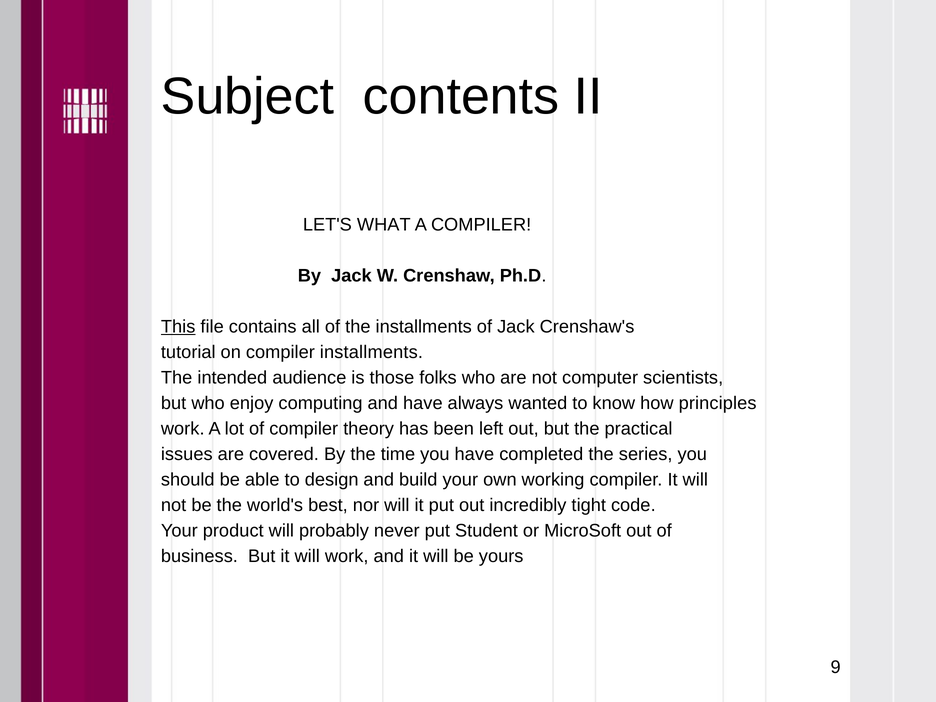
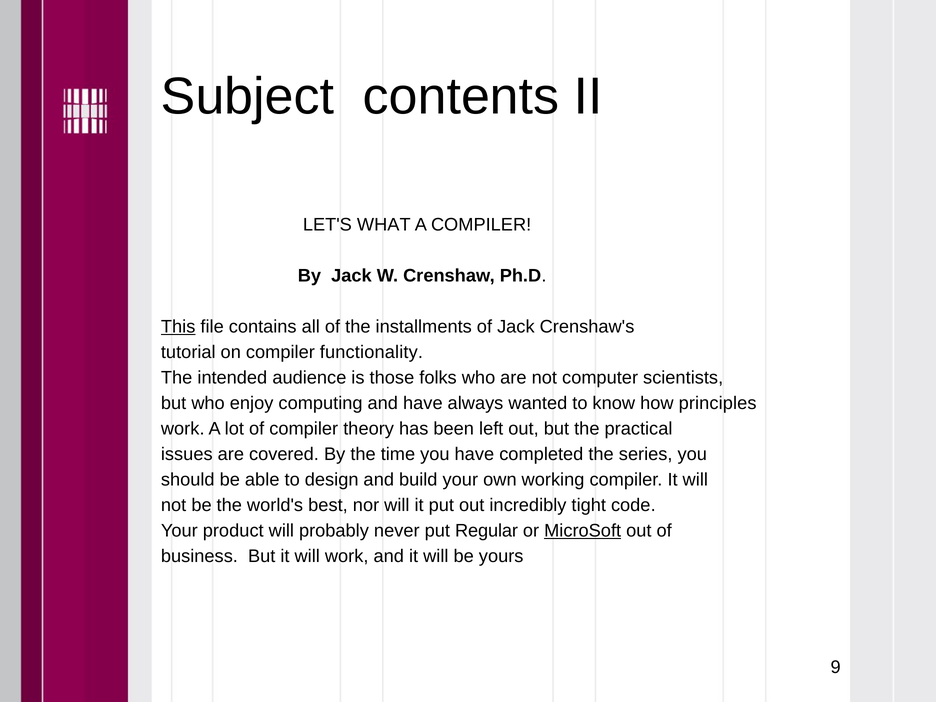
compiler installments: installments -> functionality (371, 352)
Student: Student -> Regular (487, 531)
MicroSoft underline: none -> present (583, 531)
